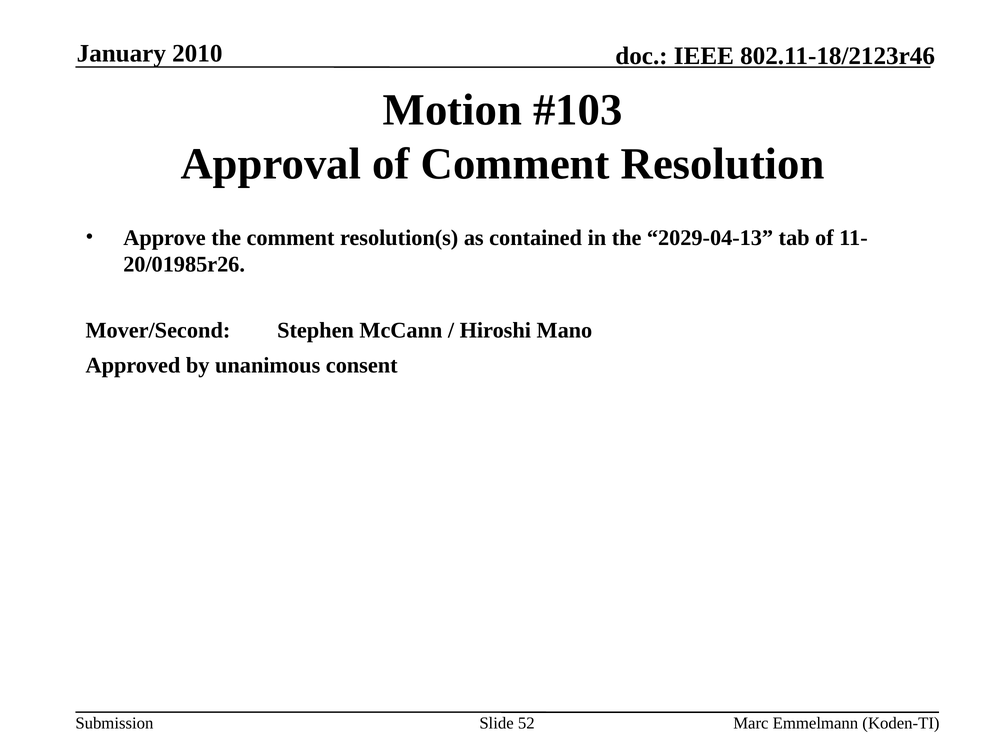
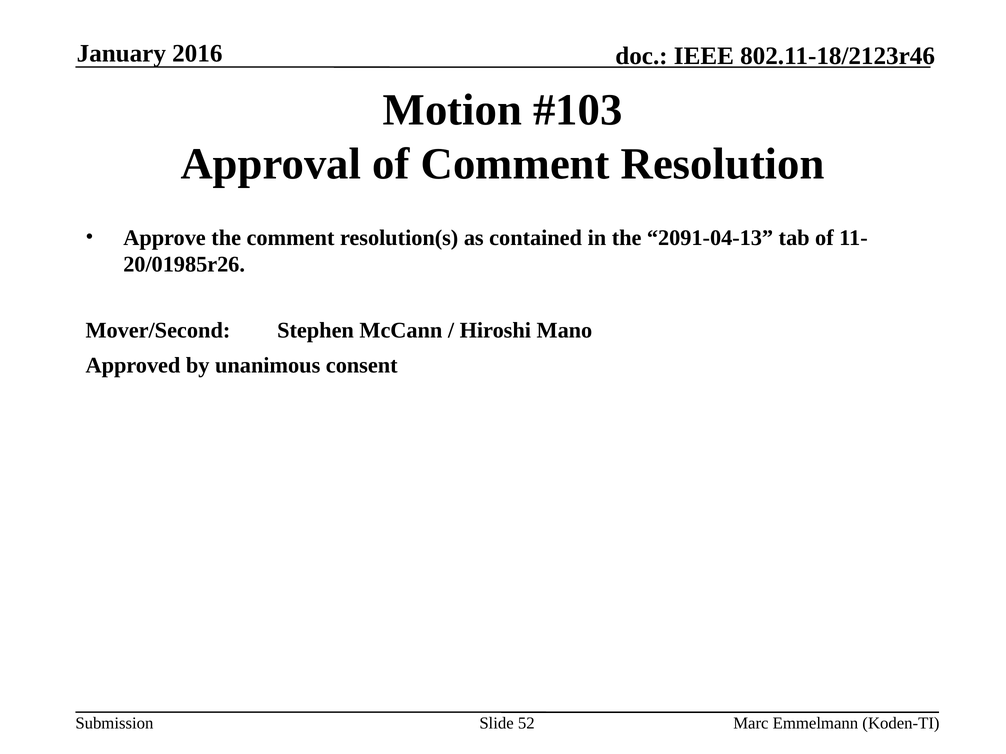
2010: 2010 -> 2016 (197, 53)
2029-04-13: 2029-04-13 -> 2091-04-13 (710, 238)
